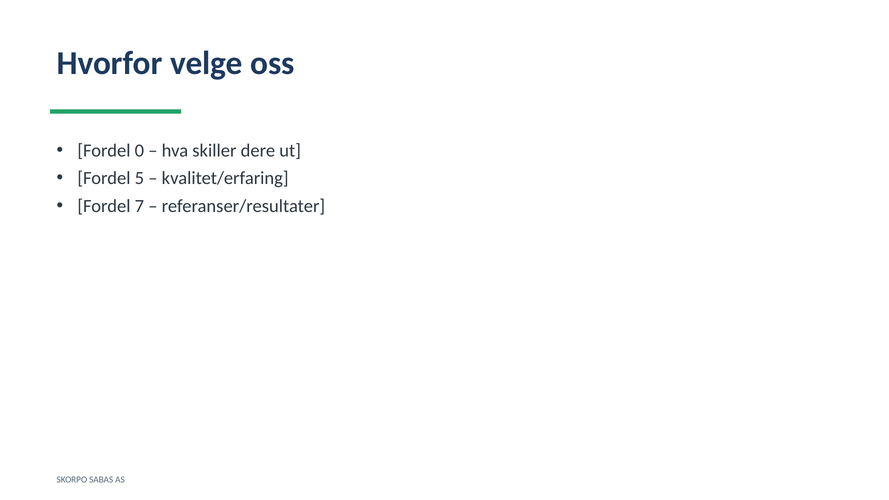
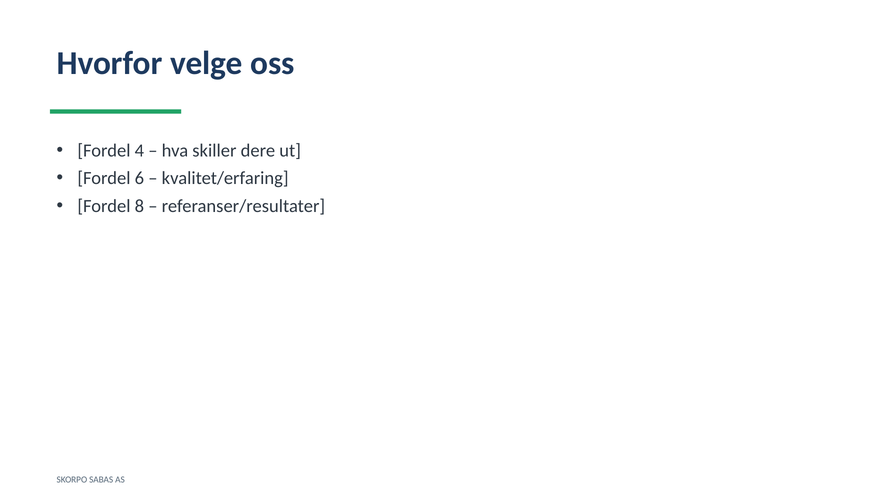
0: 0 -> 4 (139, 151)
5: 5 -> 6 (139, 178)
7: 7 -> 8 (139, 206)
